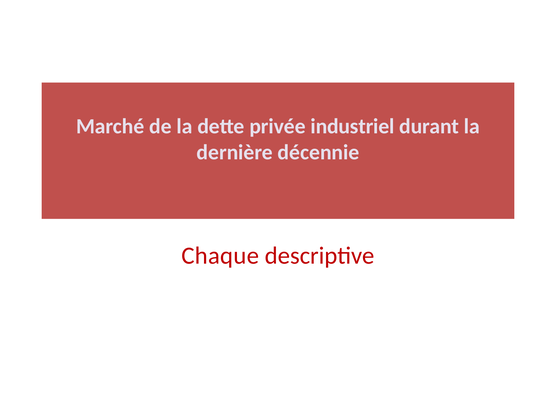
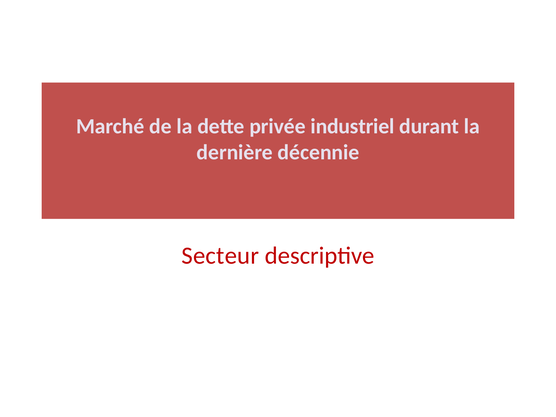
Chaque: Chaque -> Secteur (220, 256)
